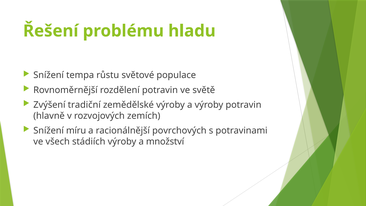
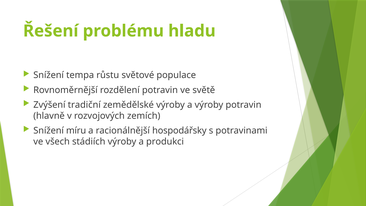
povrchových: povrchových -> hospodářsky (179, 131)
množství: množství -> produkci (165, 142)
